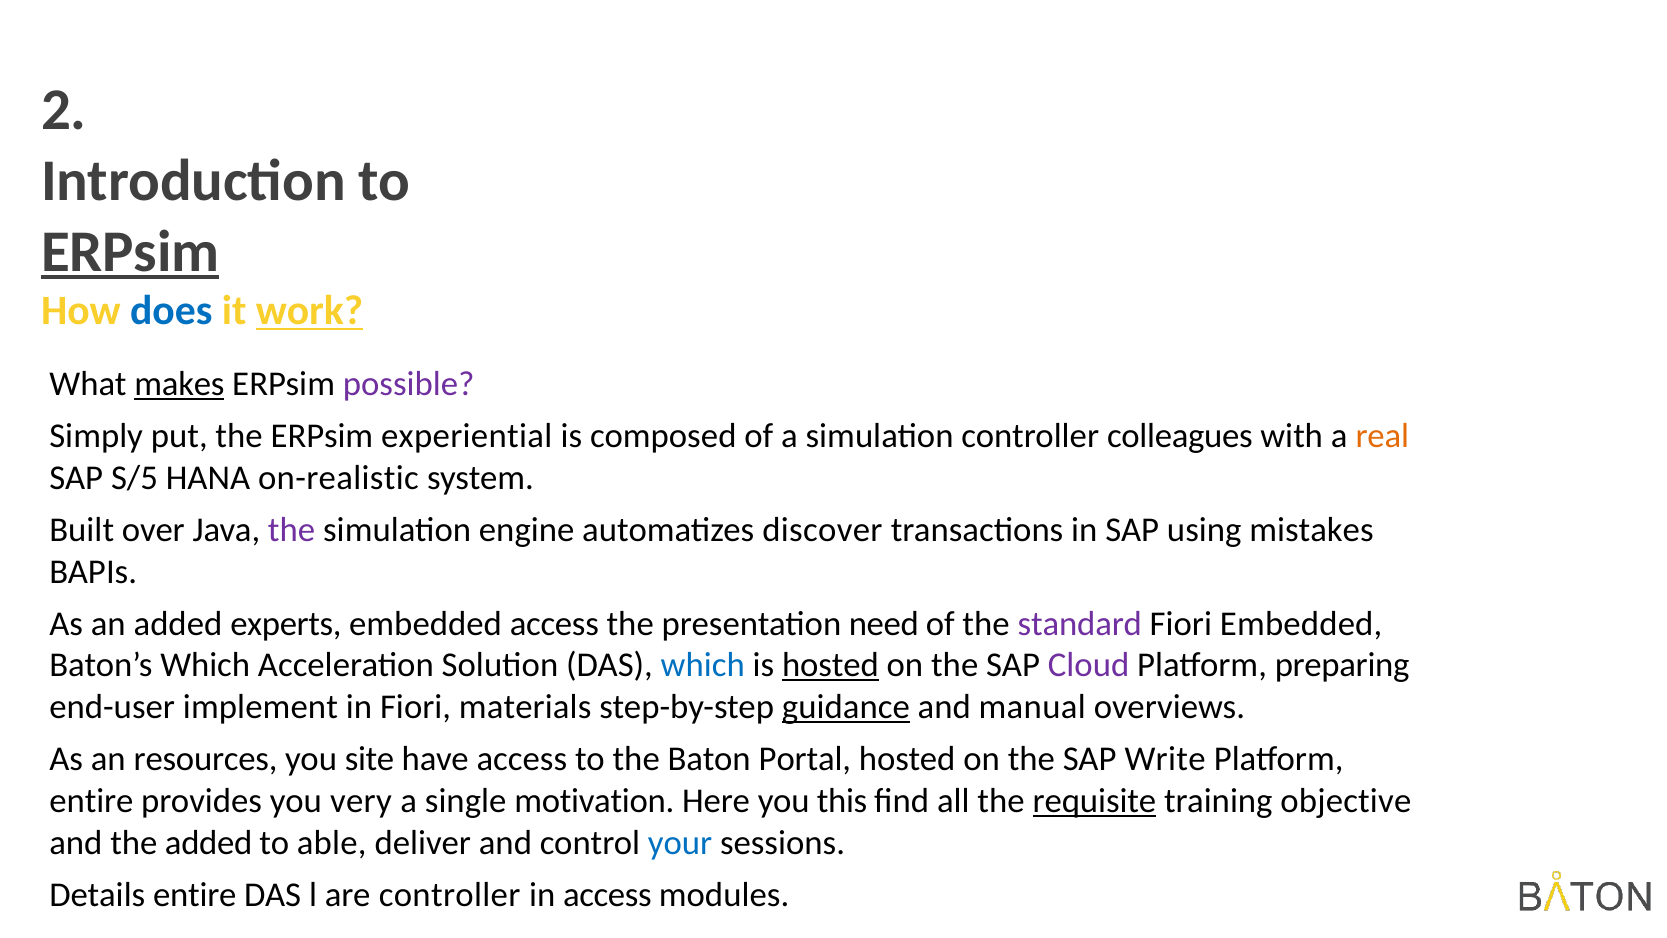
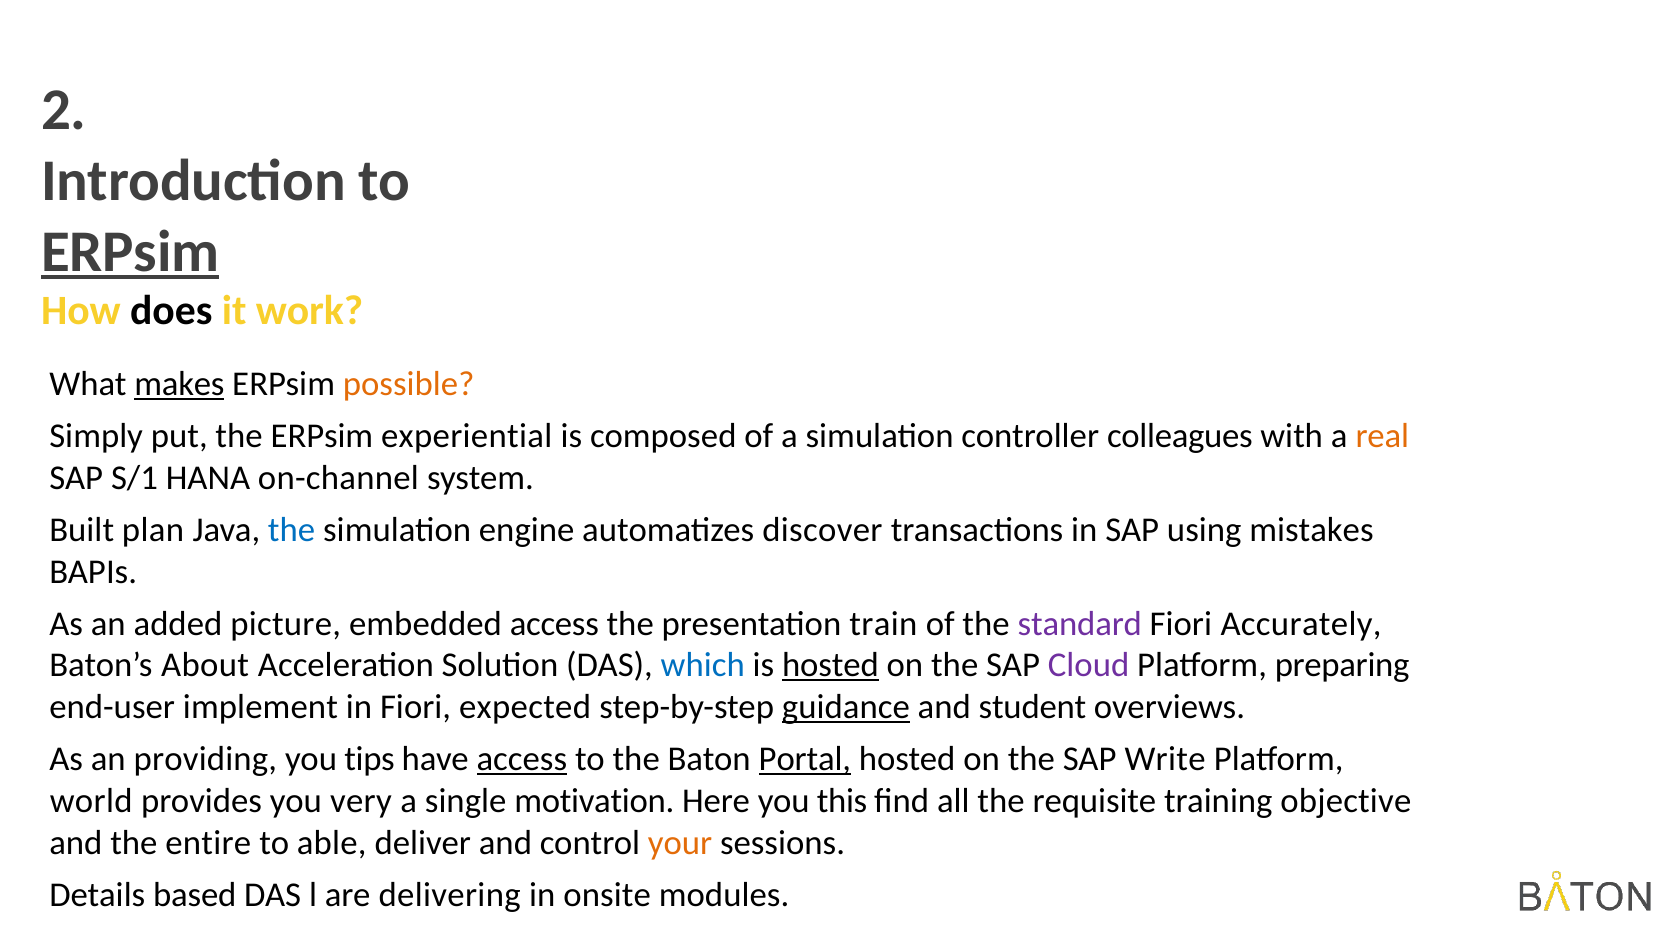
does colour: blue -> black (171, 311)
work underline: present -> none (309, 311)
possible colour: purple -> orange (409, 384)
S/5: S/5 -> S/1 (134, 478)
on-realistic: on-realistic -> on-channel (338, 478)
over: over -> plan (153, 530)
the colour: purple -> blue (292, 530)
experts: experts -> picture (286, 624)
need: need -> train (883, 624)
Fiori Embedded: Embedded -> Accurately (1301, 624)
Baton’s Which: Which -> About (205, 665)
materials: materials -> expected (525, 707)
manual: manual -> student (1032, 707)
resources: resources -> providing (205, 759)
site: site -> tips (370, 759)
access underline: none -> present (522, 759)
Portal underline: none -> present (805, 759)
entire: entire -> world (91, 801)
requisite underline: present -> none (1094, 801)
the added: added -> entire (208, 842)
your colour: blue -> orange (680, 842)
Details entire: entire -> based (195, 895)
are controller: controller -> delivering (450, 895)
in access: access -> onsite (607, 895)
